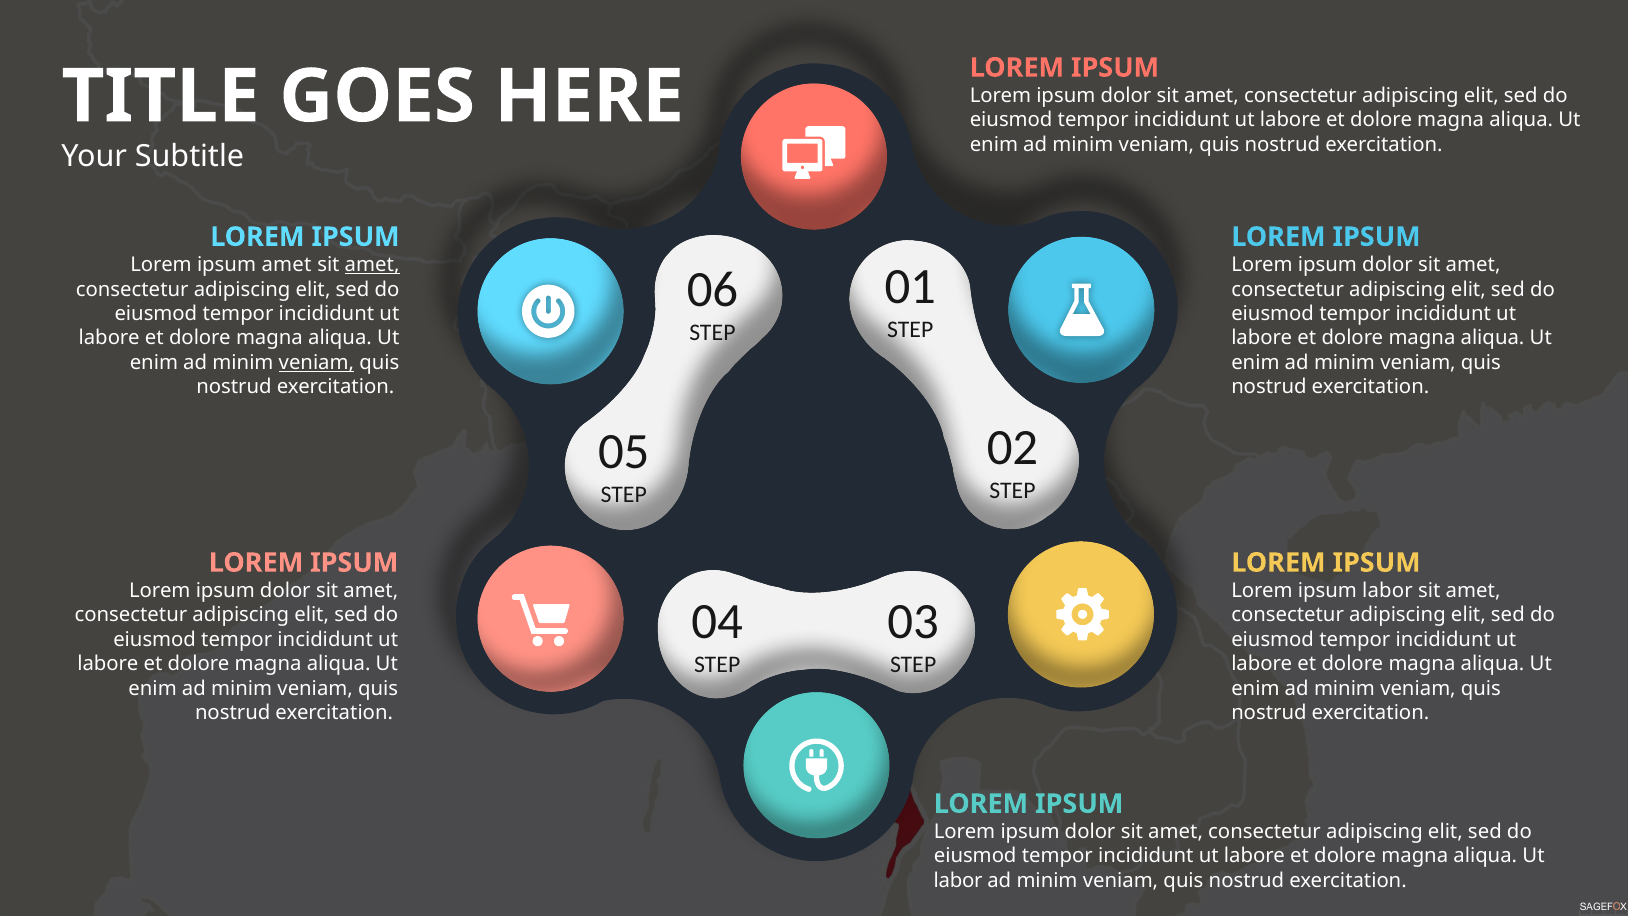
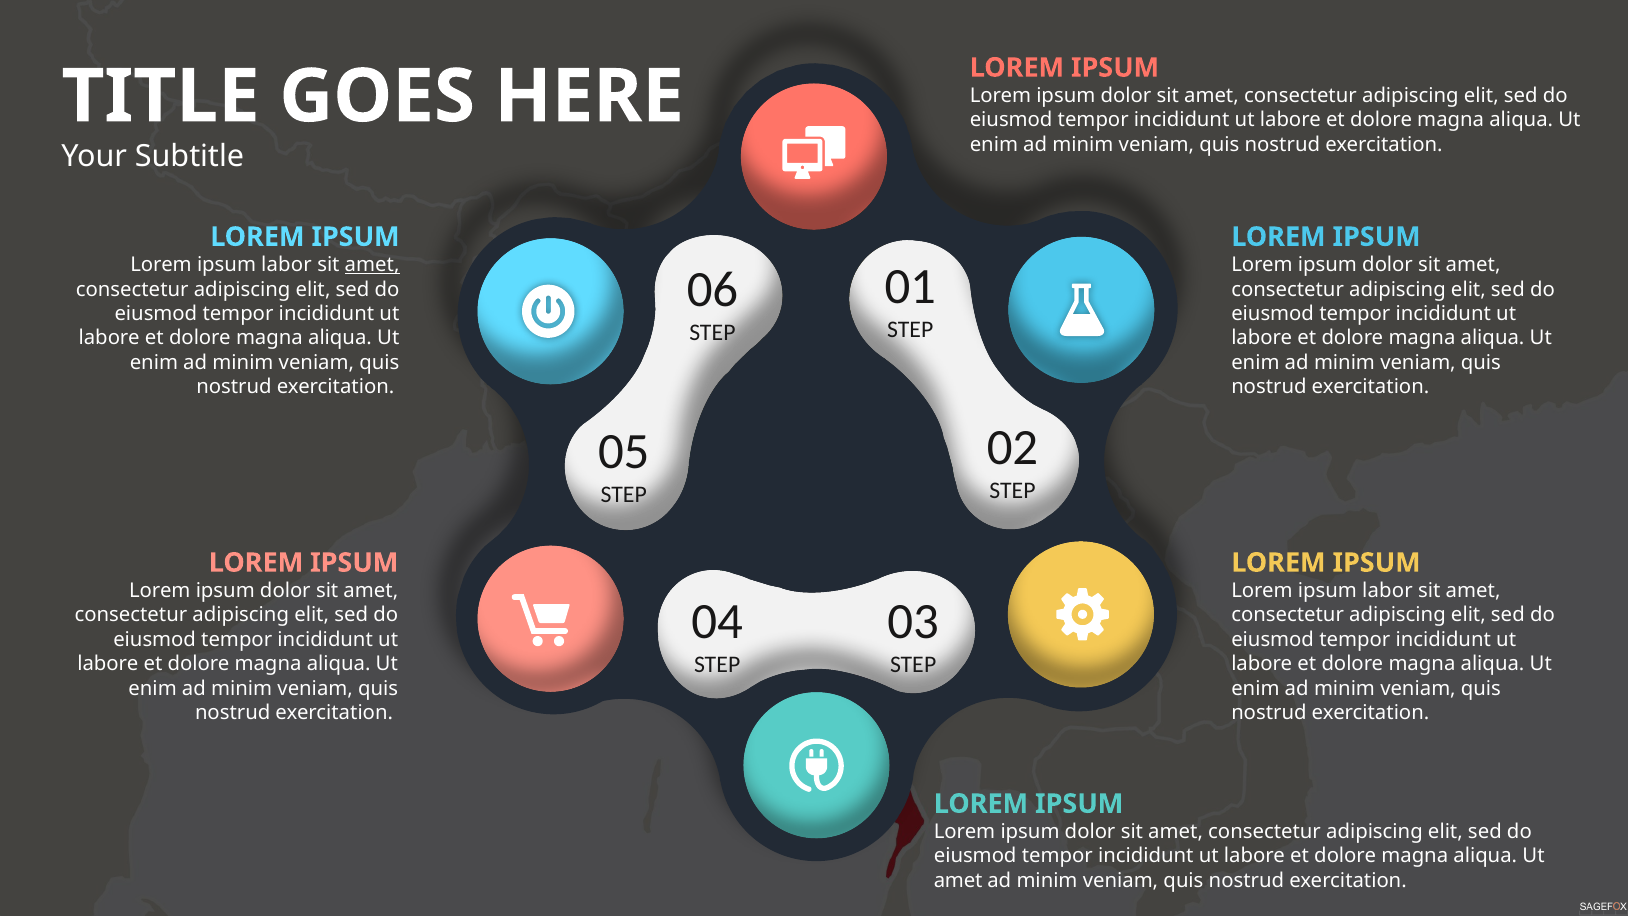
amet: amet -> labor (287, 265)
veniam underline: present -> none (316, 363)
labor: labor -> amet (958, 880)
